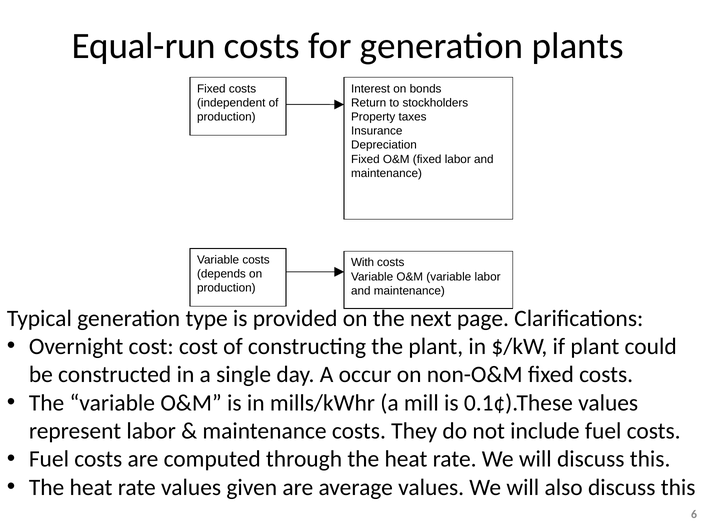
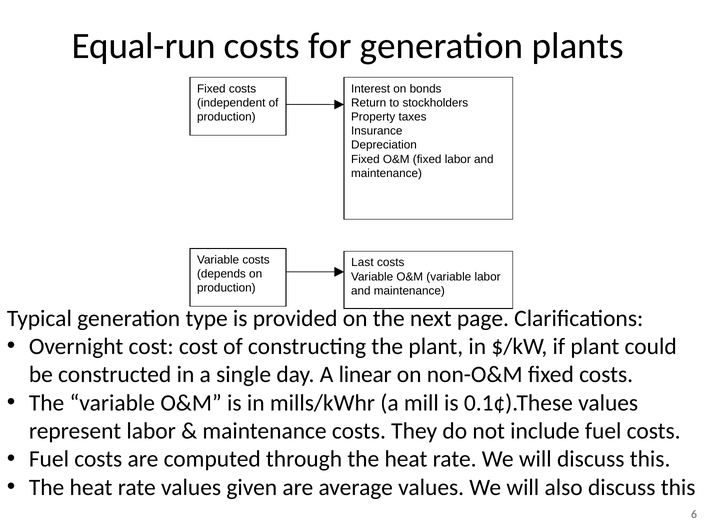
With: With -> Last (362, 263)
occur: occur -> linear (365, 375)
